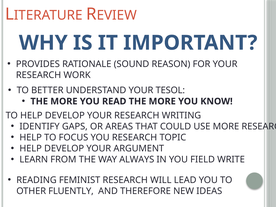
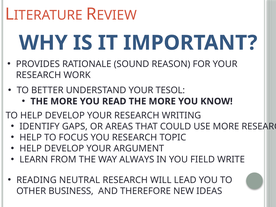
FEMINIST: FEMINIST -> NEUTRAL (80, 180)
FLUENTLY: FLUENTLY -> BUSINESS (71, 191)
